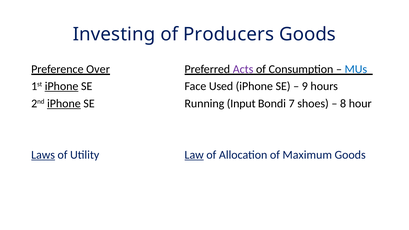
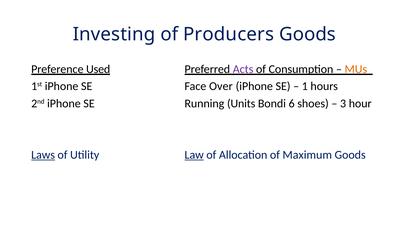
Over: Over -> Used (98, 69)
MUs colour: blue -> orange (356, 69)
iPhone underline: present -> none (62, 86)
Used: Used -> Over (221, 86)
9: 9 -> 1 (305, 86)
iPhone underline: present -> none (64, 103)
Input: Input -> Units (241, 103)
7: 7 -> 6 (292, 103)
8: 8 -> 3 (343, 103)
